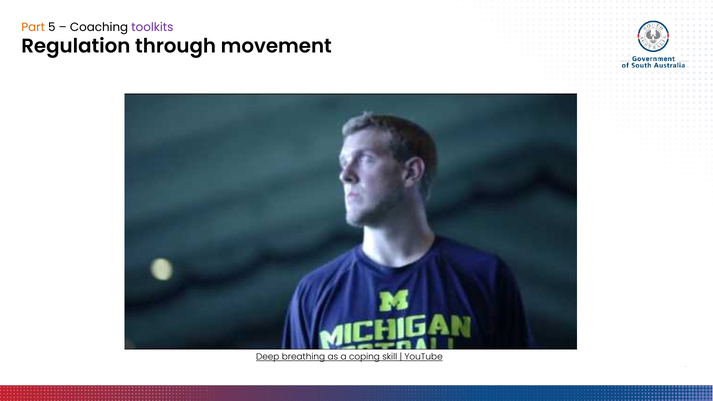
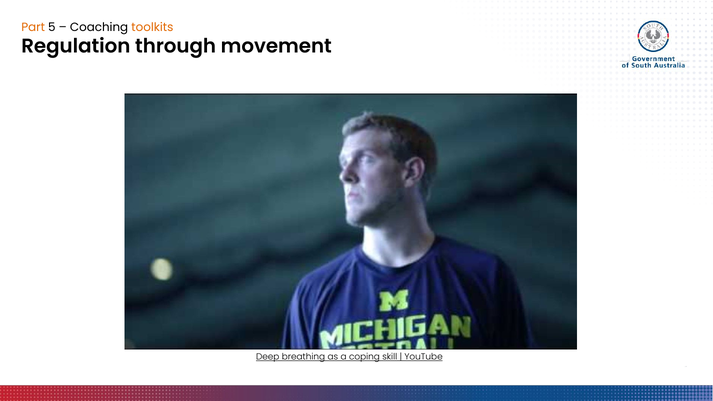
toolkits colour: purple -> orange (152, 27)
